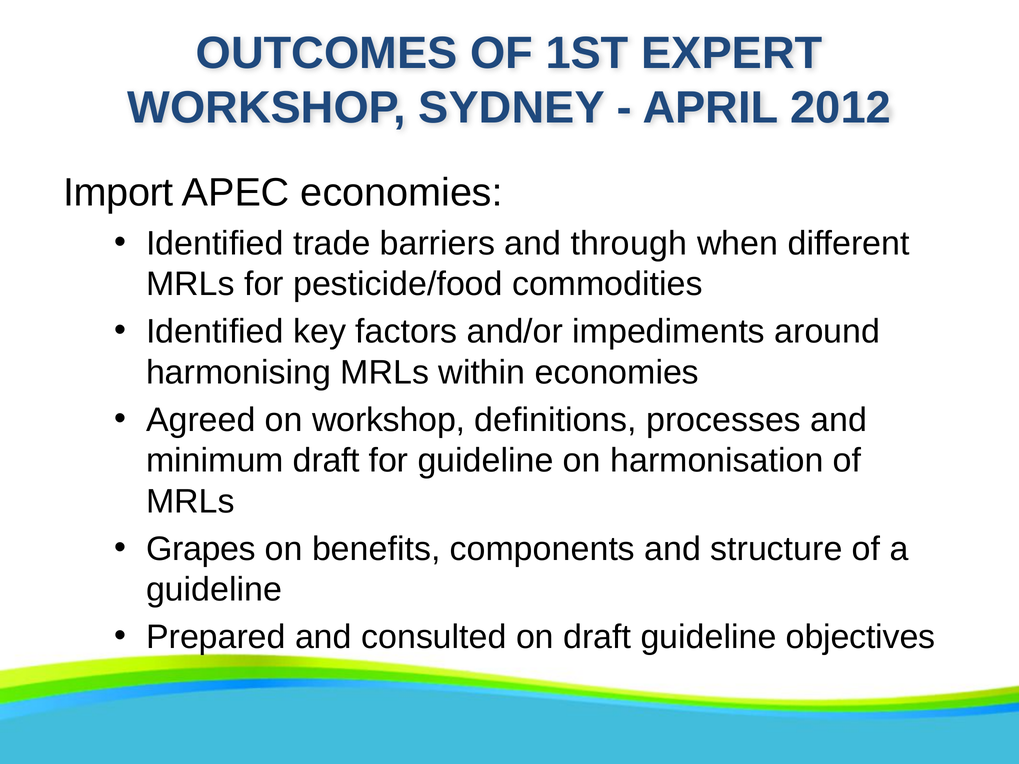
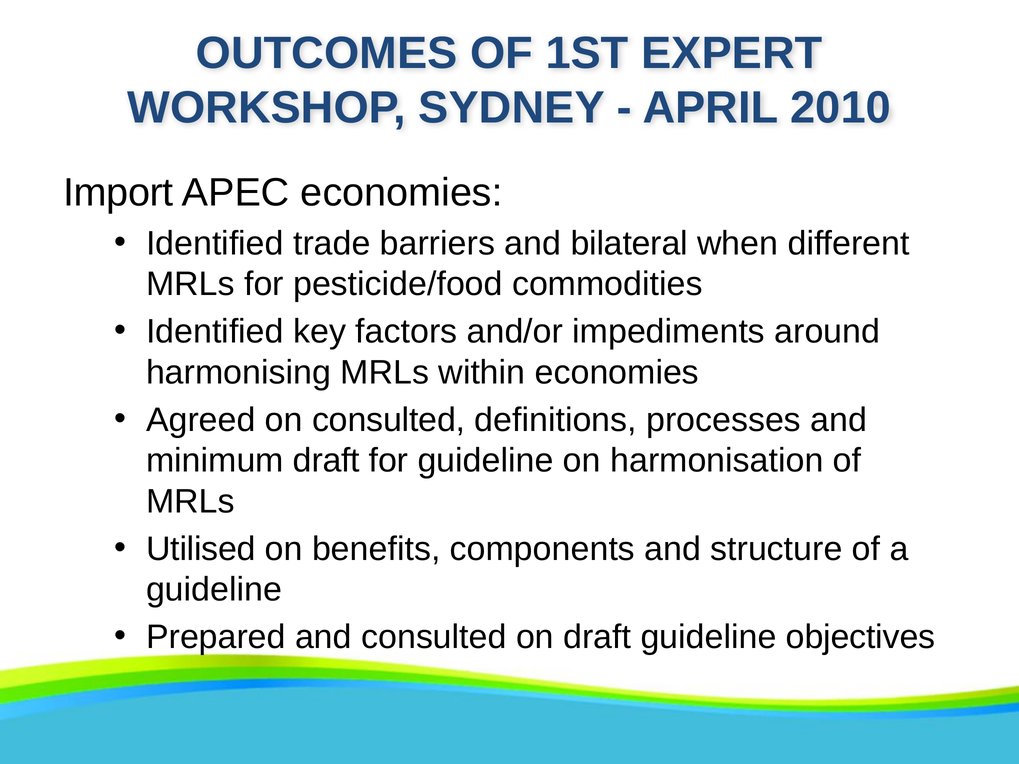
2012: 2012 -> 2010 (841, 108)
through: through -> bilateral (629, 243)
on workshop: workshop -> consulted (389, 420)
Grapes: Grapes -> Utilised (201, 549)
